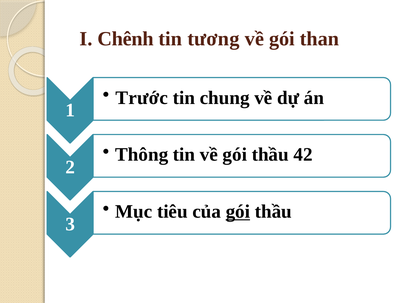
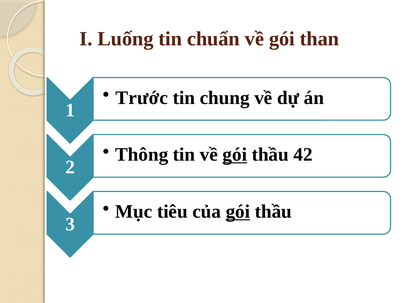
Chênh: Chênh -> Luống (125, 39)
tương: tương -> chuẩn (214, 39)
gói underline: none -> present (235, 155)
